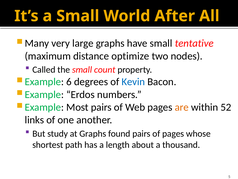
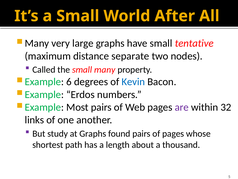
optimize: optimize -> separate (130, 56)
count: count -> many (105, 70)
are colour: orange -> purple (182, 107)
52: 52 -> 32 (226, 107)
